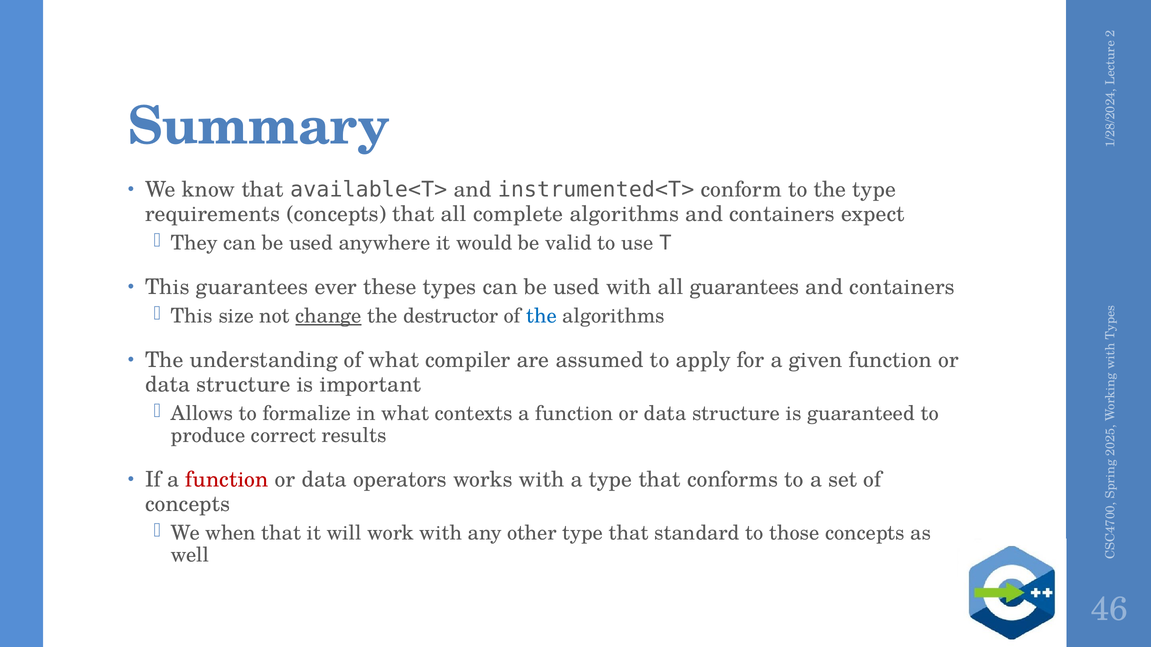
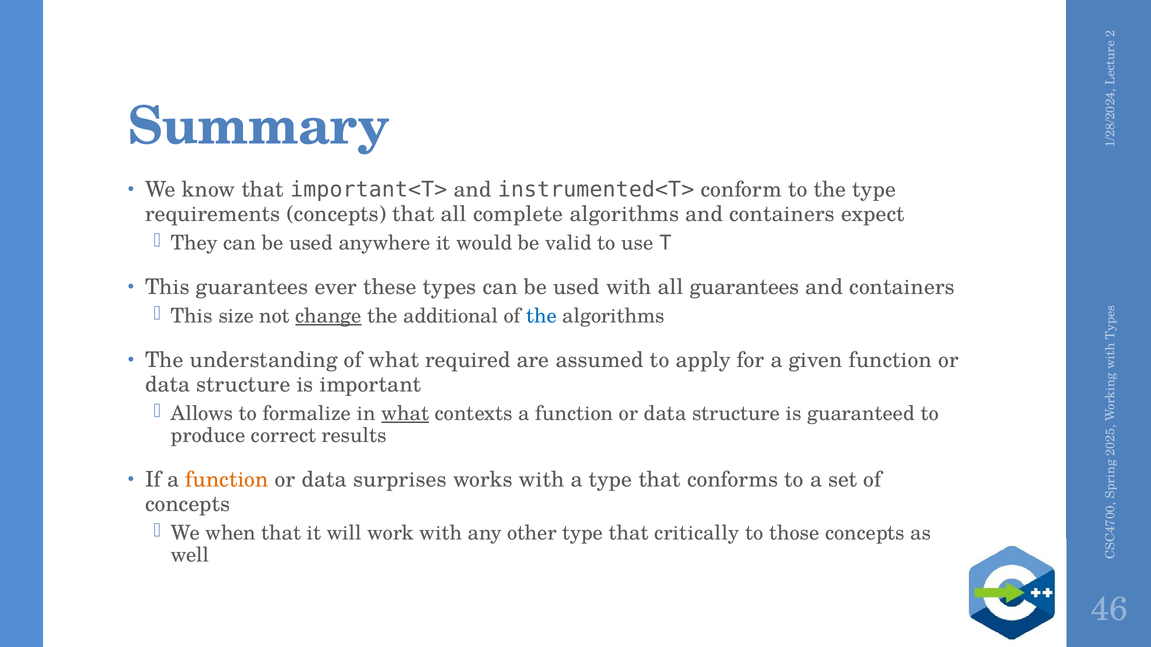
available<T>: available<T> -> important<T> (369, 190)
destructor: destructor -> additional (451, 316)
compiler: compiler -> required (468, 360)
what underline: none -> present (405, 414)
function colour: red -> orange (227, 480)
operators: operators -> surprises (400, 480)
standard: standard -> critically (697, 533)
